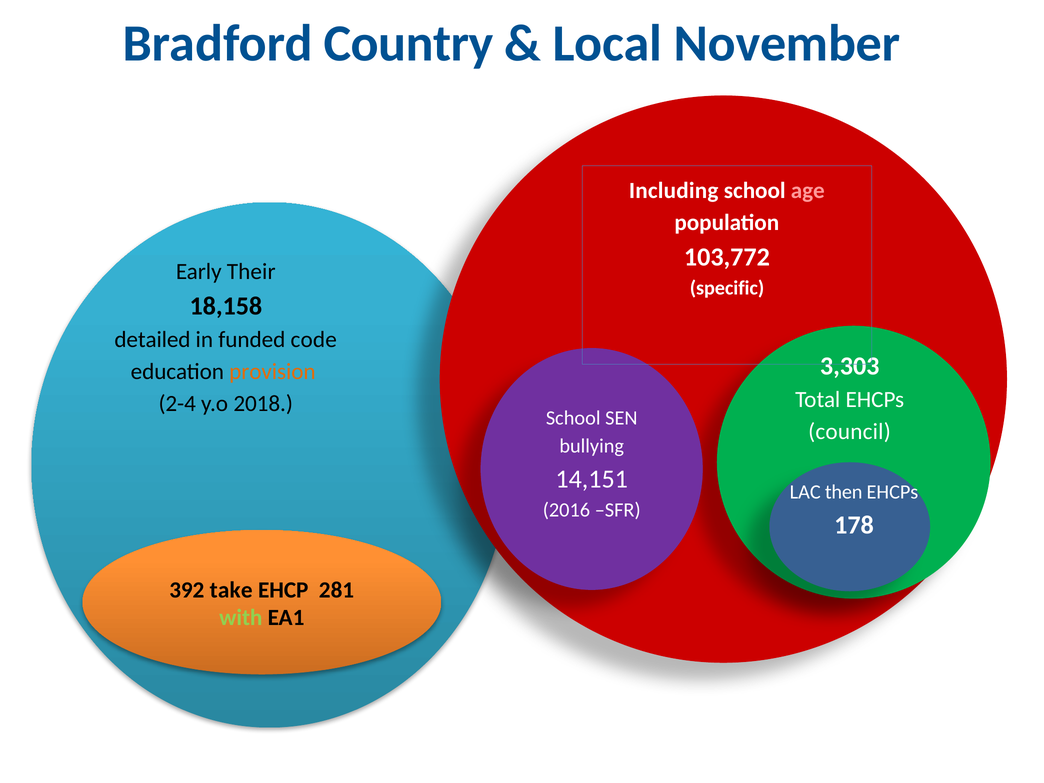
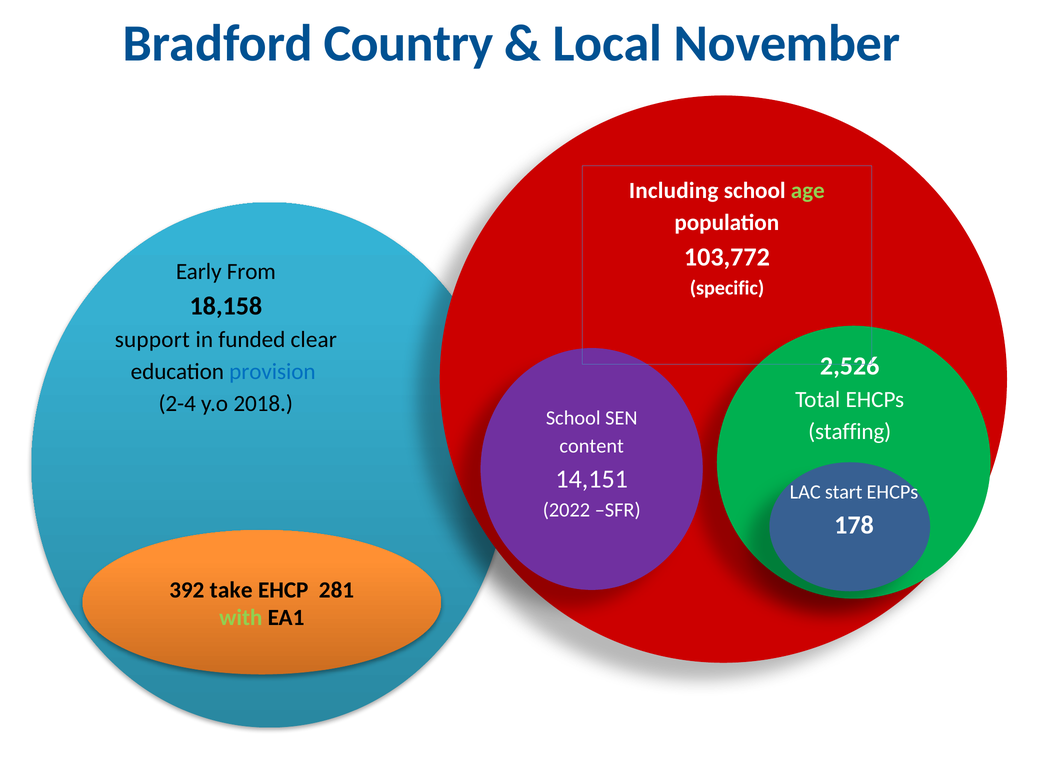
age colour: pink -> light green (808, 191)
Their: Their -> From (251, 272)
detailed: detailed -> support (152, 340)
code: code -> clear (314, 340)
3,303: 3,303 -> 2,526 (850, 366)
provision colour: orange -> blue (272, 371)
council: council -> staffing (850, 432)
bullying: bullying -> content (592, 446)
then: then -> start (844, 492)
2016: 2016 -> 2022 (566, 510)
